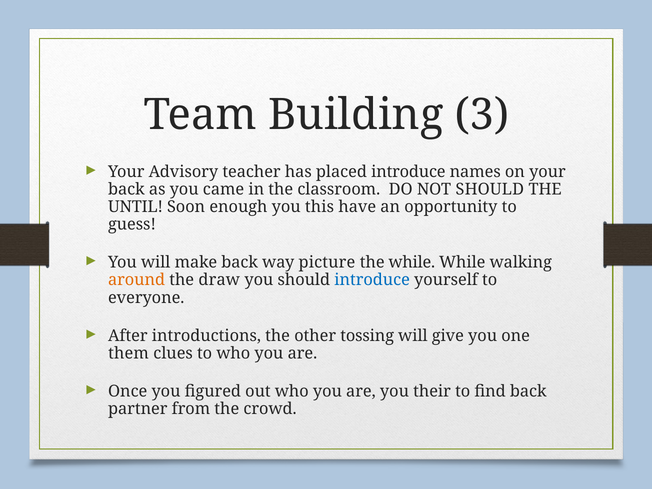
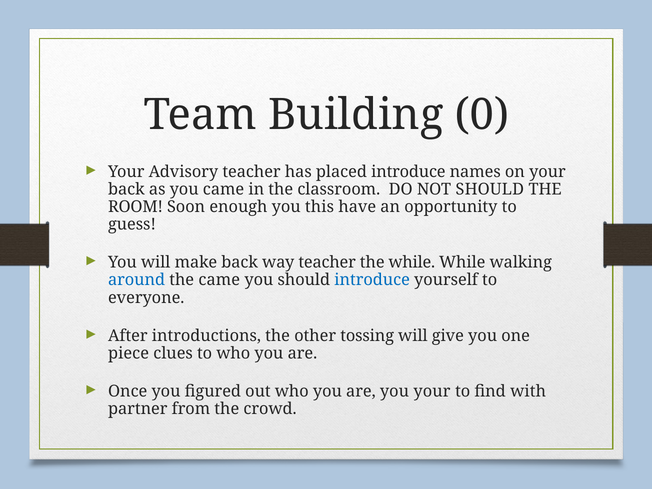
3: 3 -> 0 (482, 115)
UNTIL: UNTIL -> ROOM (135, 207)
way picture: picture -> teacher (327, 262)
around colour: orange -> blue (137, 280)
the draw: draw -> came (219, 280)
them: them -> piece (129, 353)
you their: their -> your (432, 391)
find back: back -> with (528, 391)
